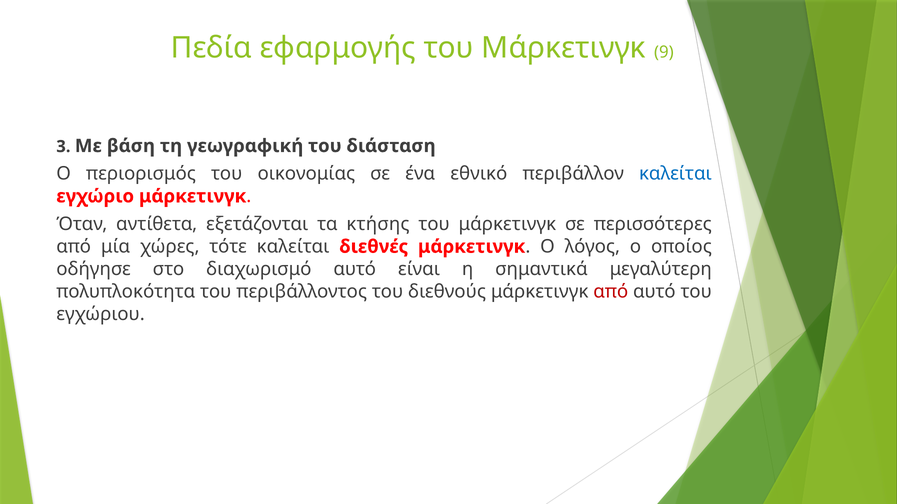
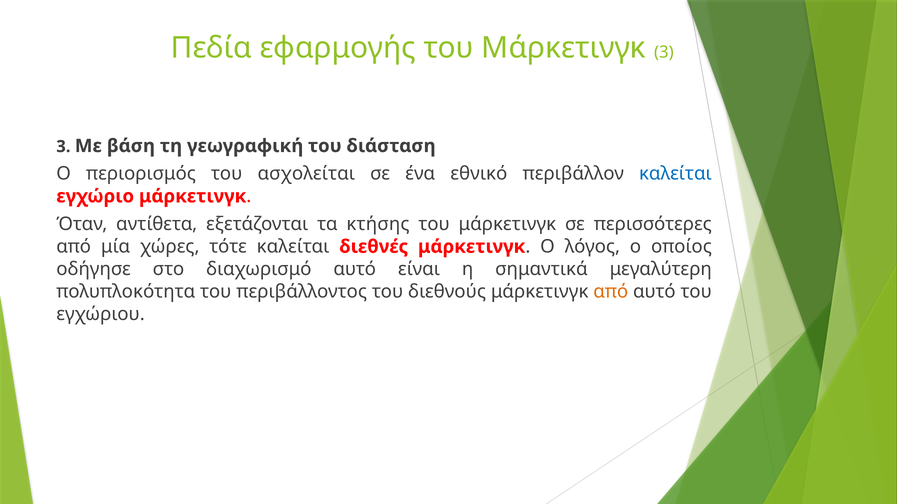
Μάρκετινγκ 9: 9 -> 3 (664, 52)
οικονομίας: οικονομίας -> ασχολείται (306, 174)
από colour: red -> orange (611, 292)
